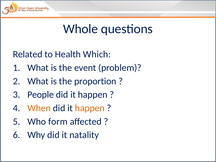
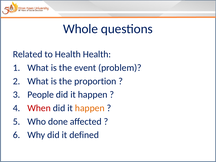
Health Which: Which -> Health (97, 54)
When colour: orange -> red (39, 108)
form: form -> done (58, 122)
natality: natality -> defined (84, 135)
